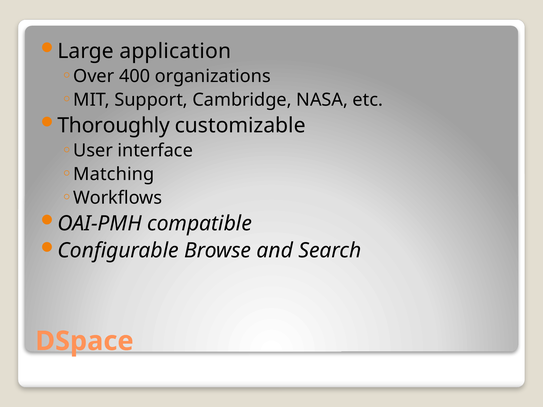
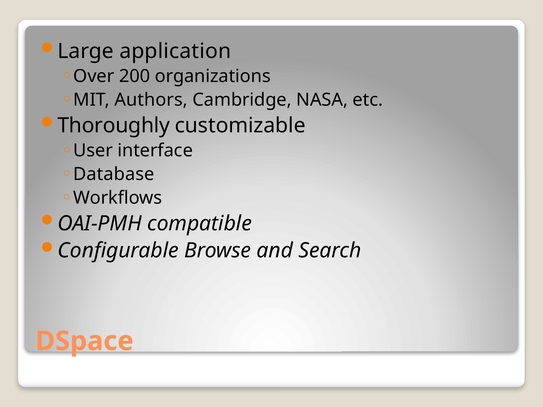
400: 400 -> 200 (135, 76)
Support: Support -> Authors (151, 100)
Matching: Matching -> Database (114, 174)
